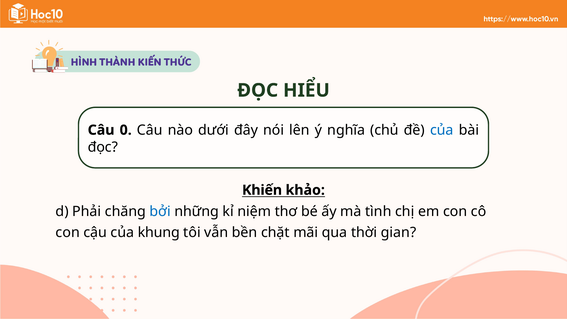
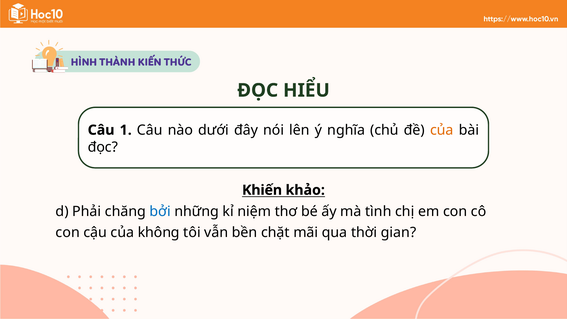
0: 0 -> 1 (126, 130)
của colour: blue -> orange (442, 130)
khung: khung -> không (159, 233)
